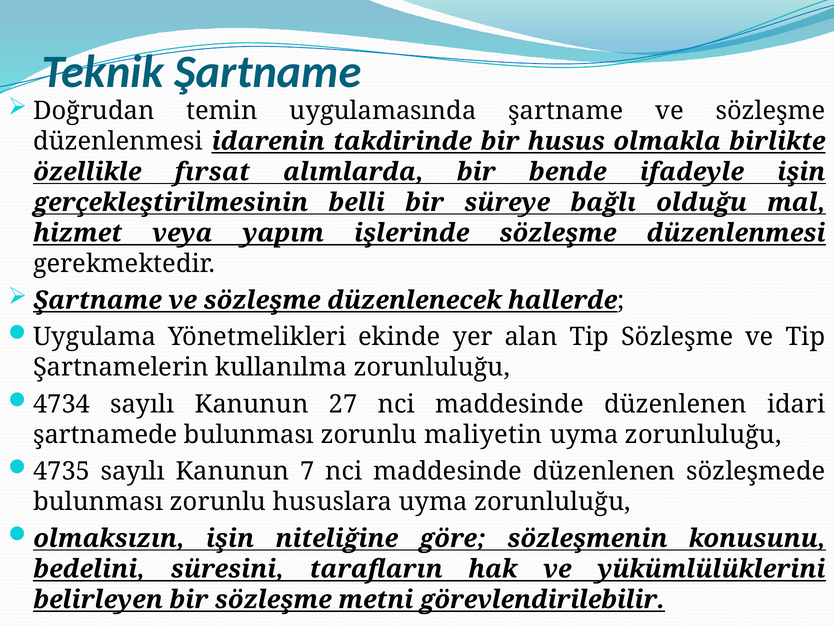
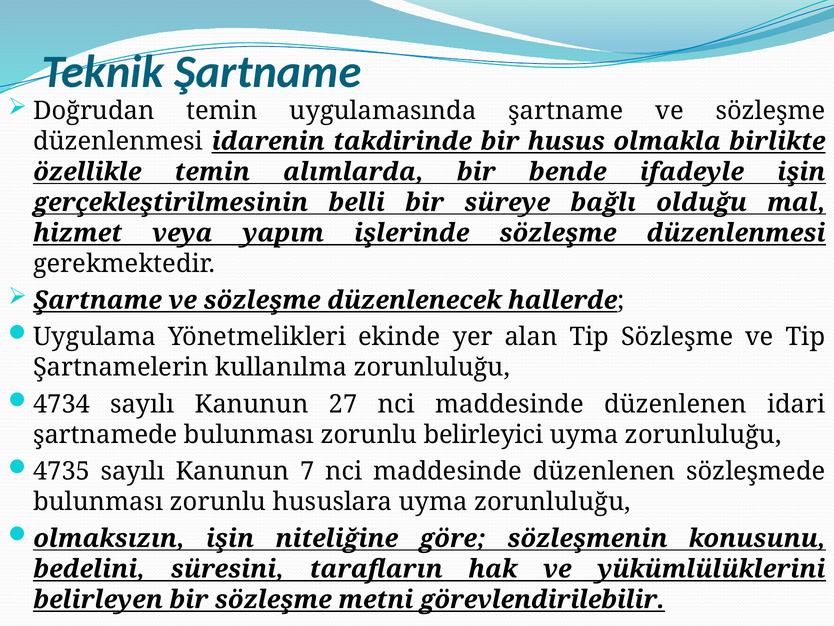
özellikle fırsat: fırsat -> temin (212, 172)
maliyetin: maliyetin -> belirleyici (483, 434)
